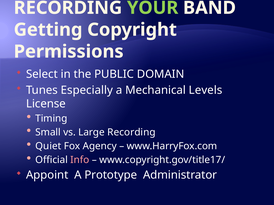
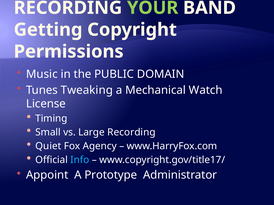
Select: Select -> Music (42, 74)
Especially: Especially -> Tweaking (87, 90)
Levels: Levels -> Watch (206, 90)
Info colour: pink -> light blue (80, 160)
